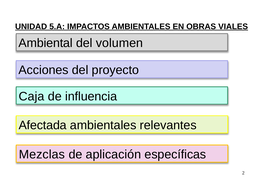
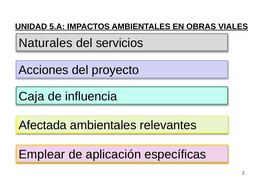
Ambiental: Ambiental -> Naturales (46, 43)
volumen: volumen -> servicios (120, 43)
Mezclas: Mezclas -> Emplear (42, 154)
